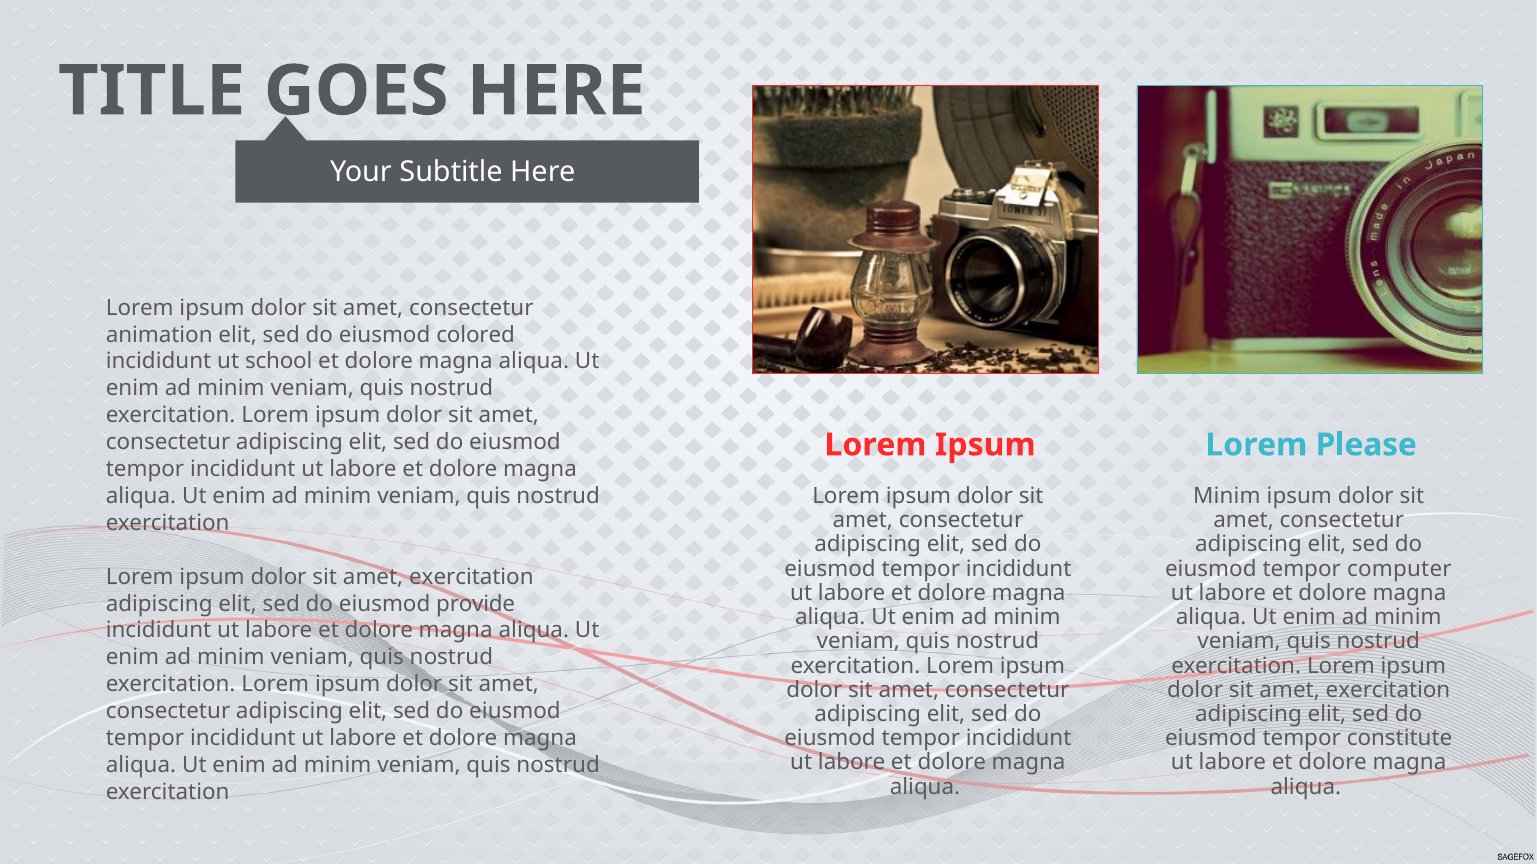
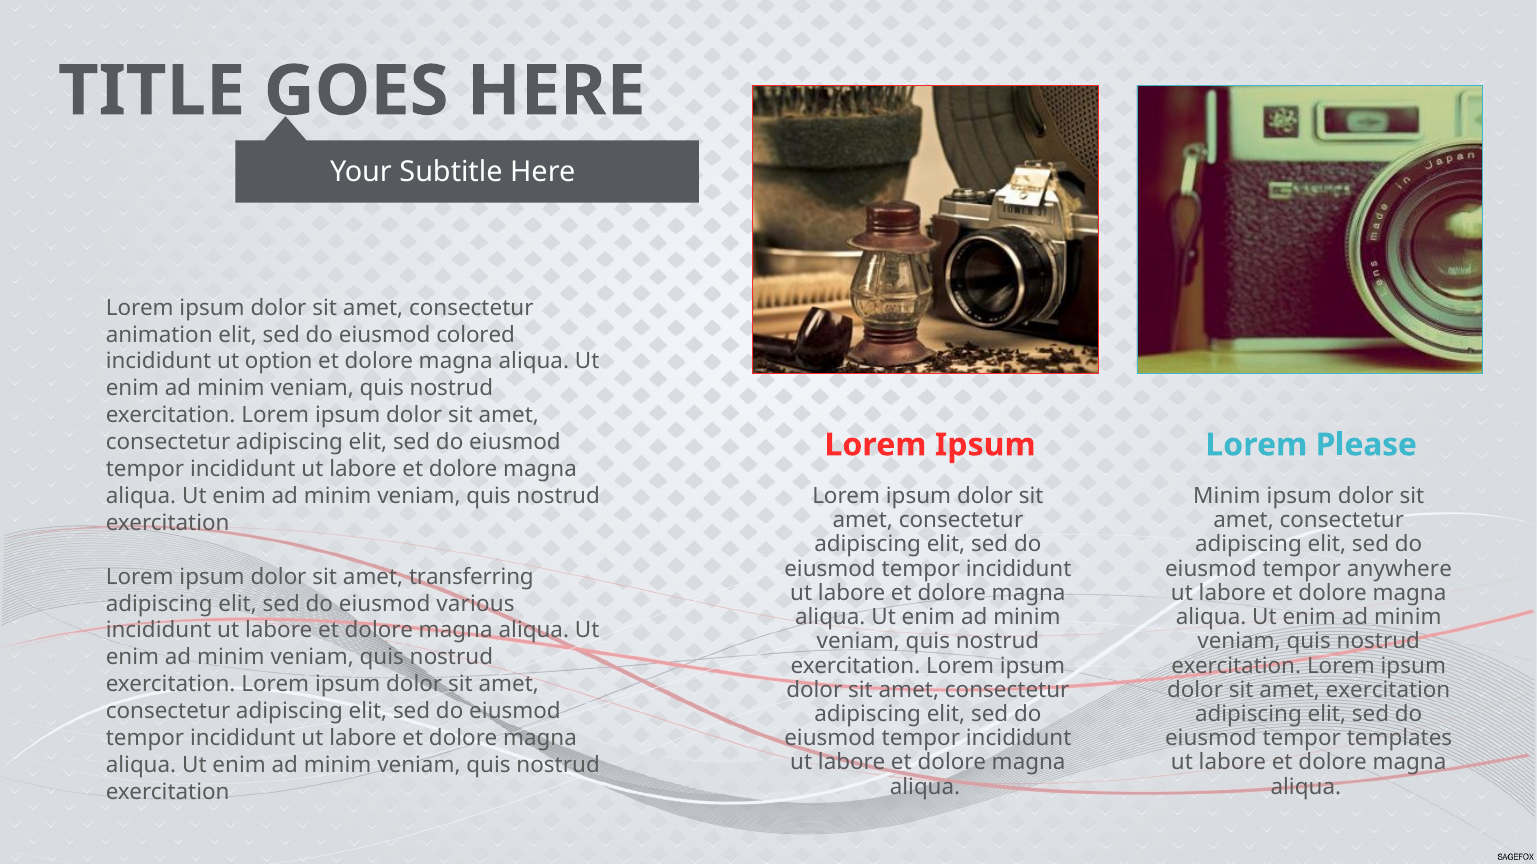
school: school -> option (279, 362)
computer: computer -> anywhere (1399, 569)
exercitation: exercitation -> transferring (471, 577)
provide: provide -> various (475, 604)
constitute: constitute -> templates (1400, 739)
